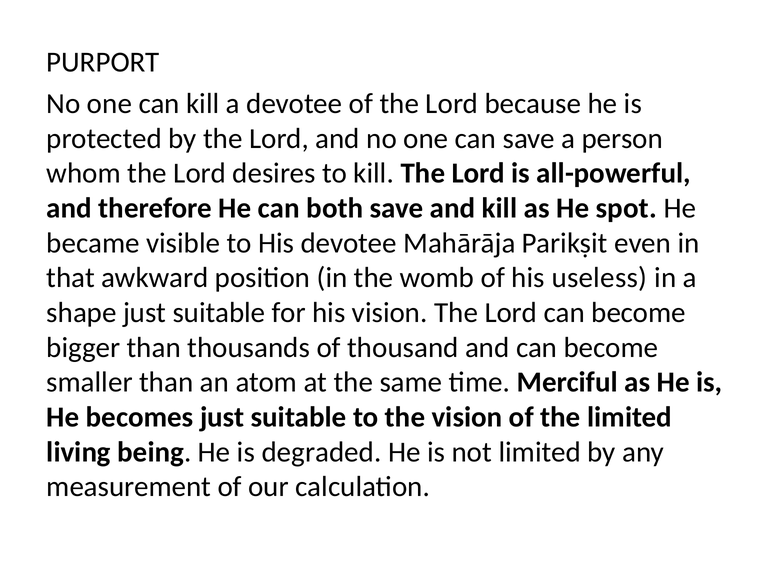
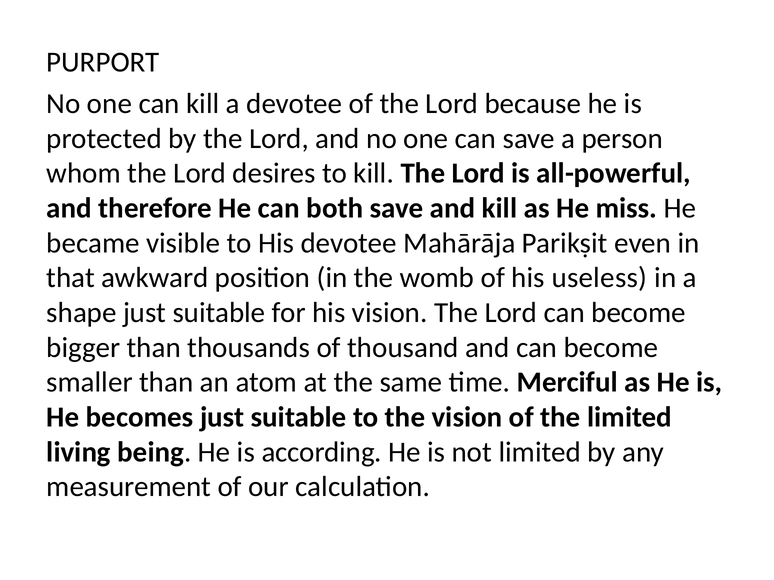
spot: spot -> miss (626, 208)
degraded: degraded -> according (322, 452)
